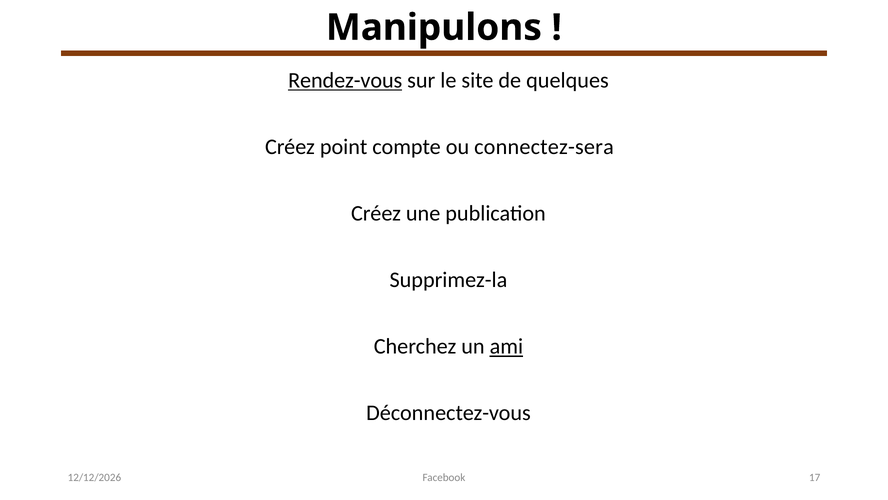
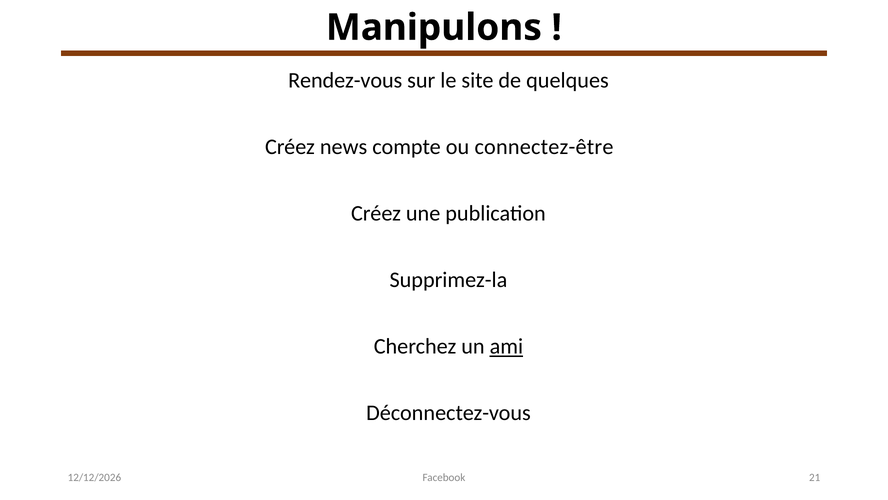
Rendez-vous underline: present -> none (345, 80)
point: point -> news (344, 147)
connectez-sera: connectez-sera -> connectez-être (544, 147)
17: 17 -> 21 (815, 477)
